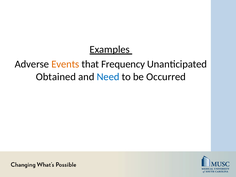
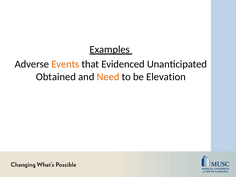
Frequency: Frequency -> Evidenced (123, 64)
Need colour: blue -> orange (108, 77)
Occurred: Occurred -> Elevation (166, 77)
